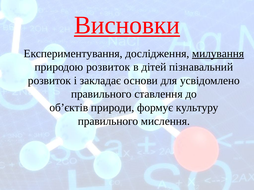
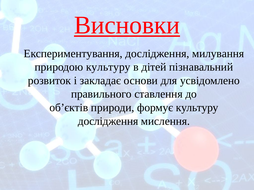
милування underline: present -> none (218, 54)
природою розвиток: розвиток -> культуру (108, 67)
правильного: правильного -> дослідження (108, 121)
